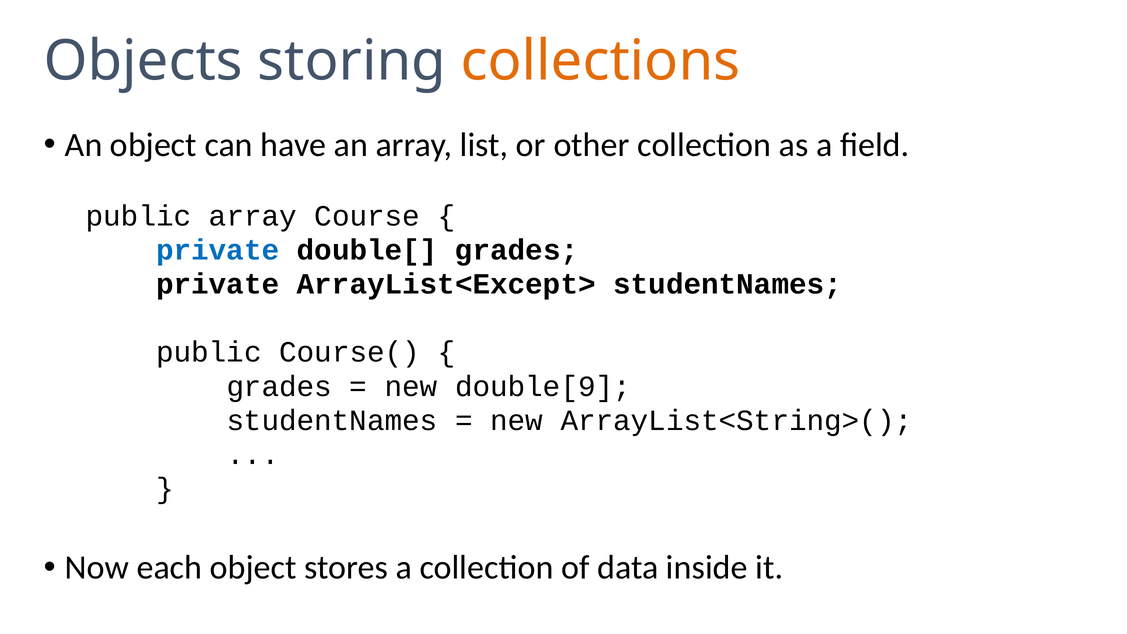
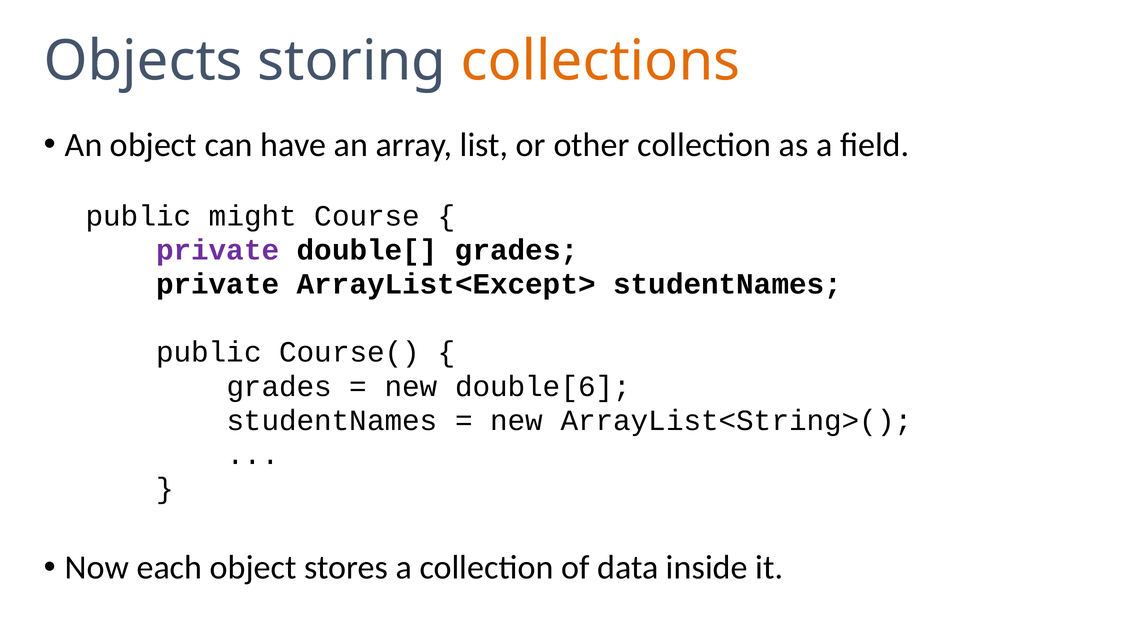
public array: array -> might (253, 216)
private colour: blue -> purple (218, 250)
double[9: double[9 -> double[6 (543, 386)
